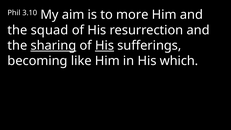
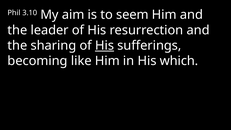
more: more -> seem (132, 15)
squad: squad -> leader (50, 30)
sharing underline: present -> none (53, 46)
